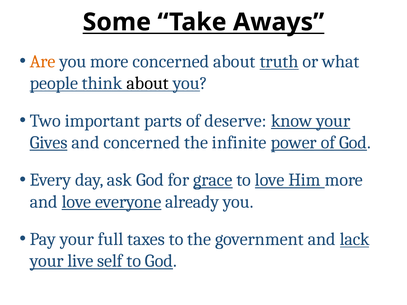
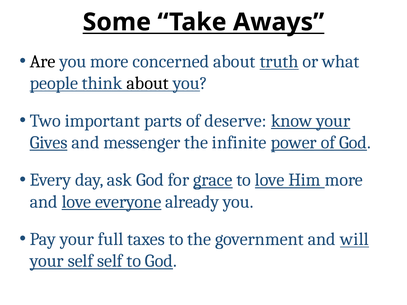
Are colour: orange -> black (43, 62)
and concerned: concerned -> messenger (142, 143)
lack: lack -> will (355, 239)
your live: live -> self (80, 261)
